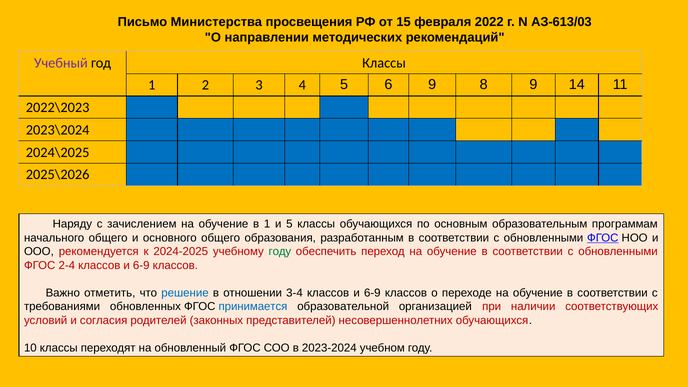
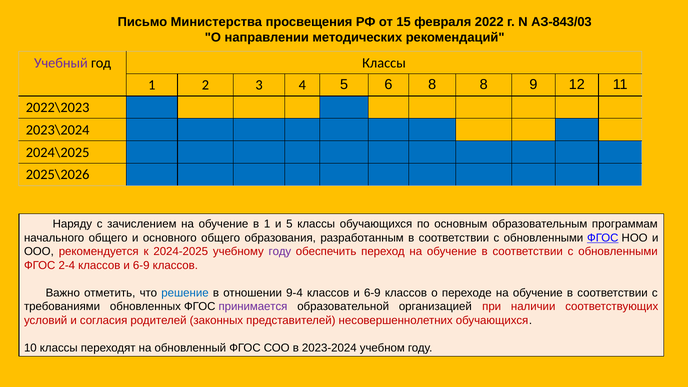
АЗ-613/03: АЗ-613/03 -> АЗ-843/03 (561, 22)
6 9: 9 -> 8 (432, 84)
14: 14 -> 12 (577, 84)
году colour: green -> purple (280, 252)
3-4: 3-4 -> 9-4 (294, 293)
принимается colour: blue -> purple (253, 307)
